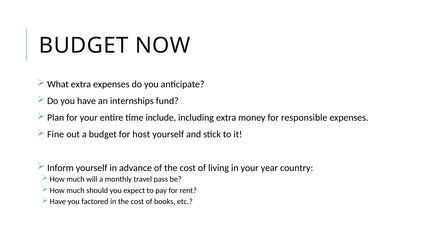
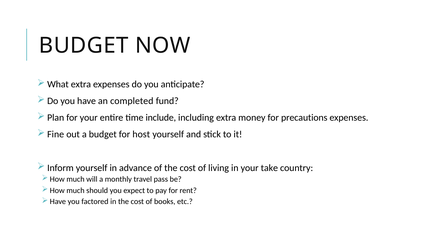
internships: internships -> completed (132, 101)
responsible: responsible -> precautions (304, 118)
year: year -> take (269, 168)
